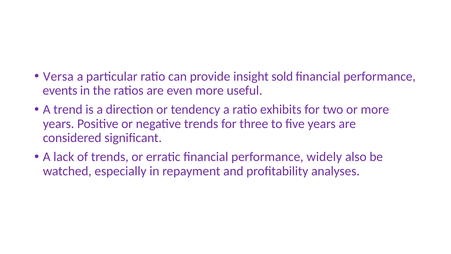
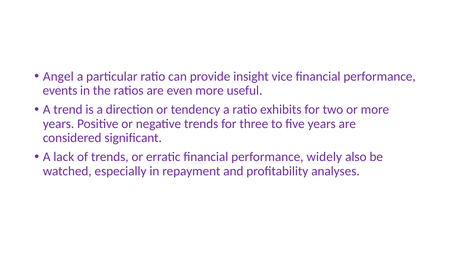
Versa: Versa -> Angel (58, 76)
sold: sold -> vice (282, 76)
